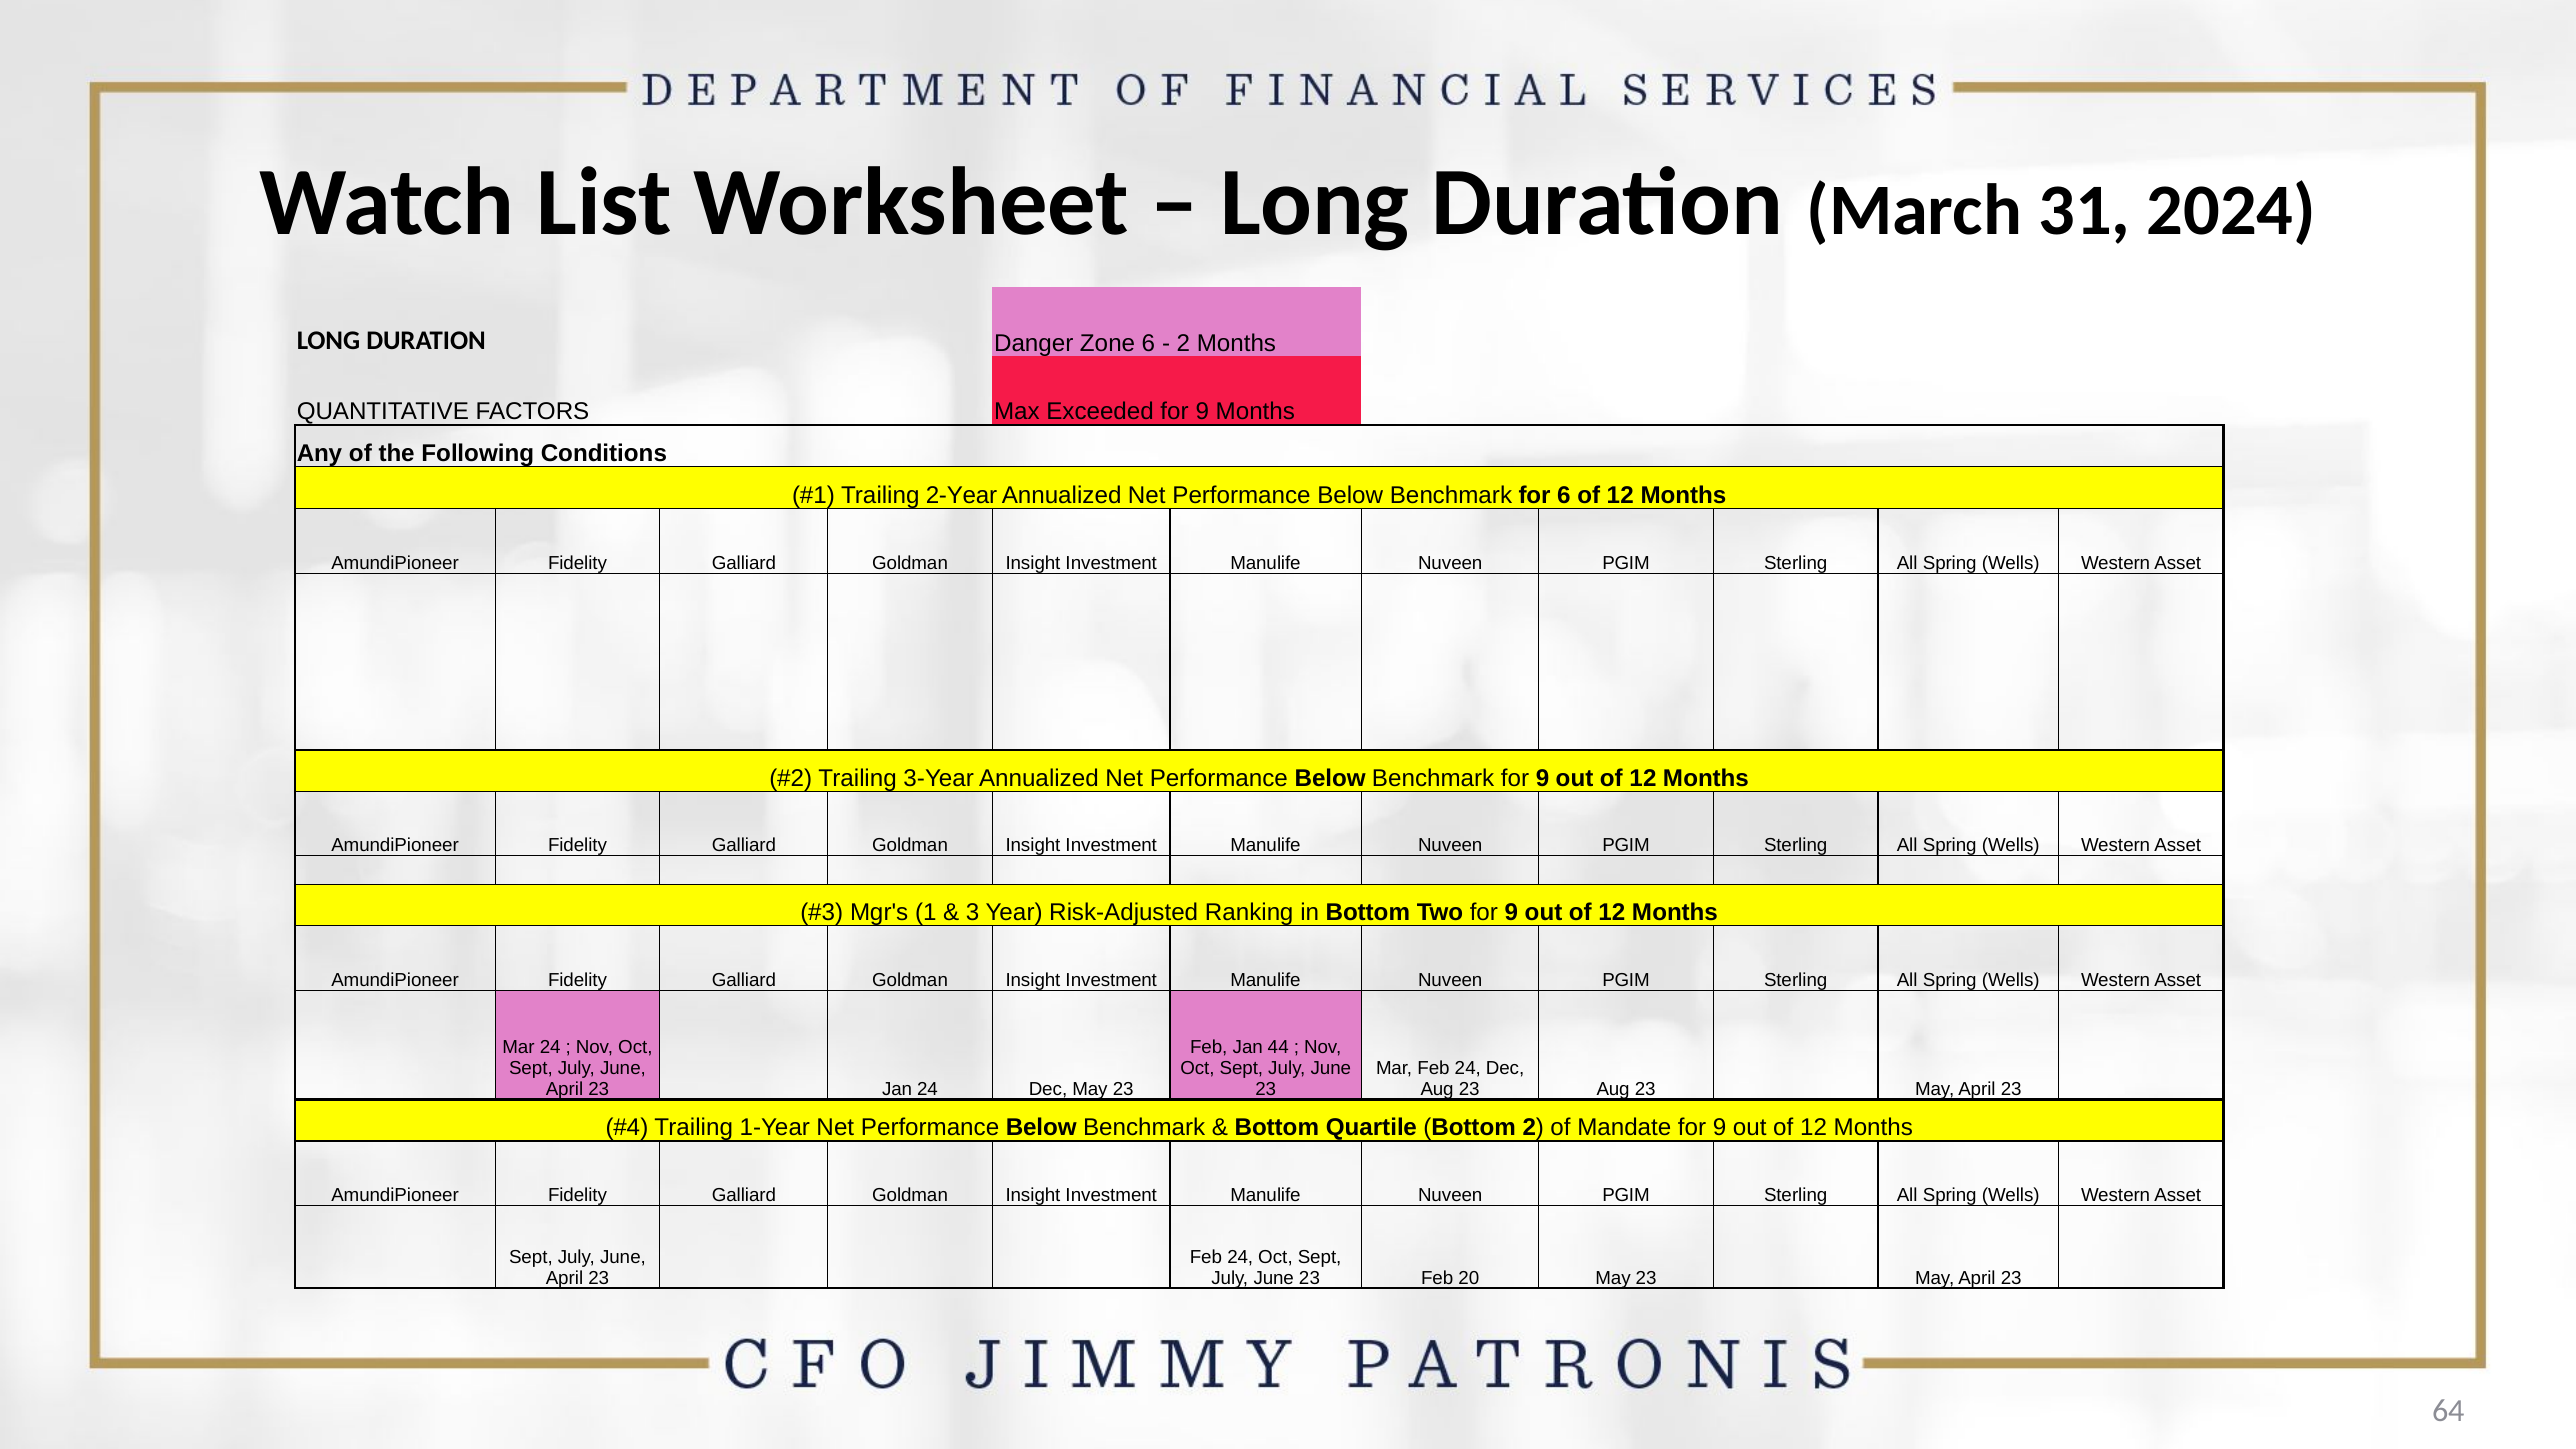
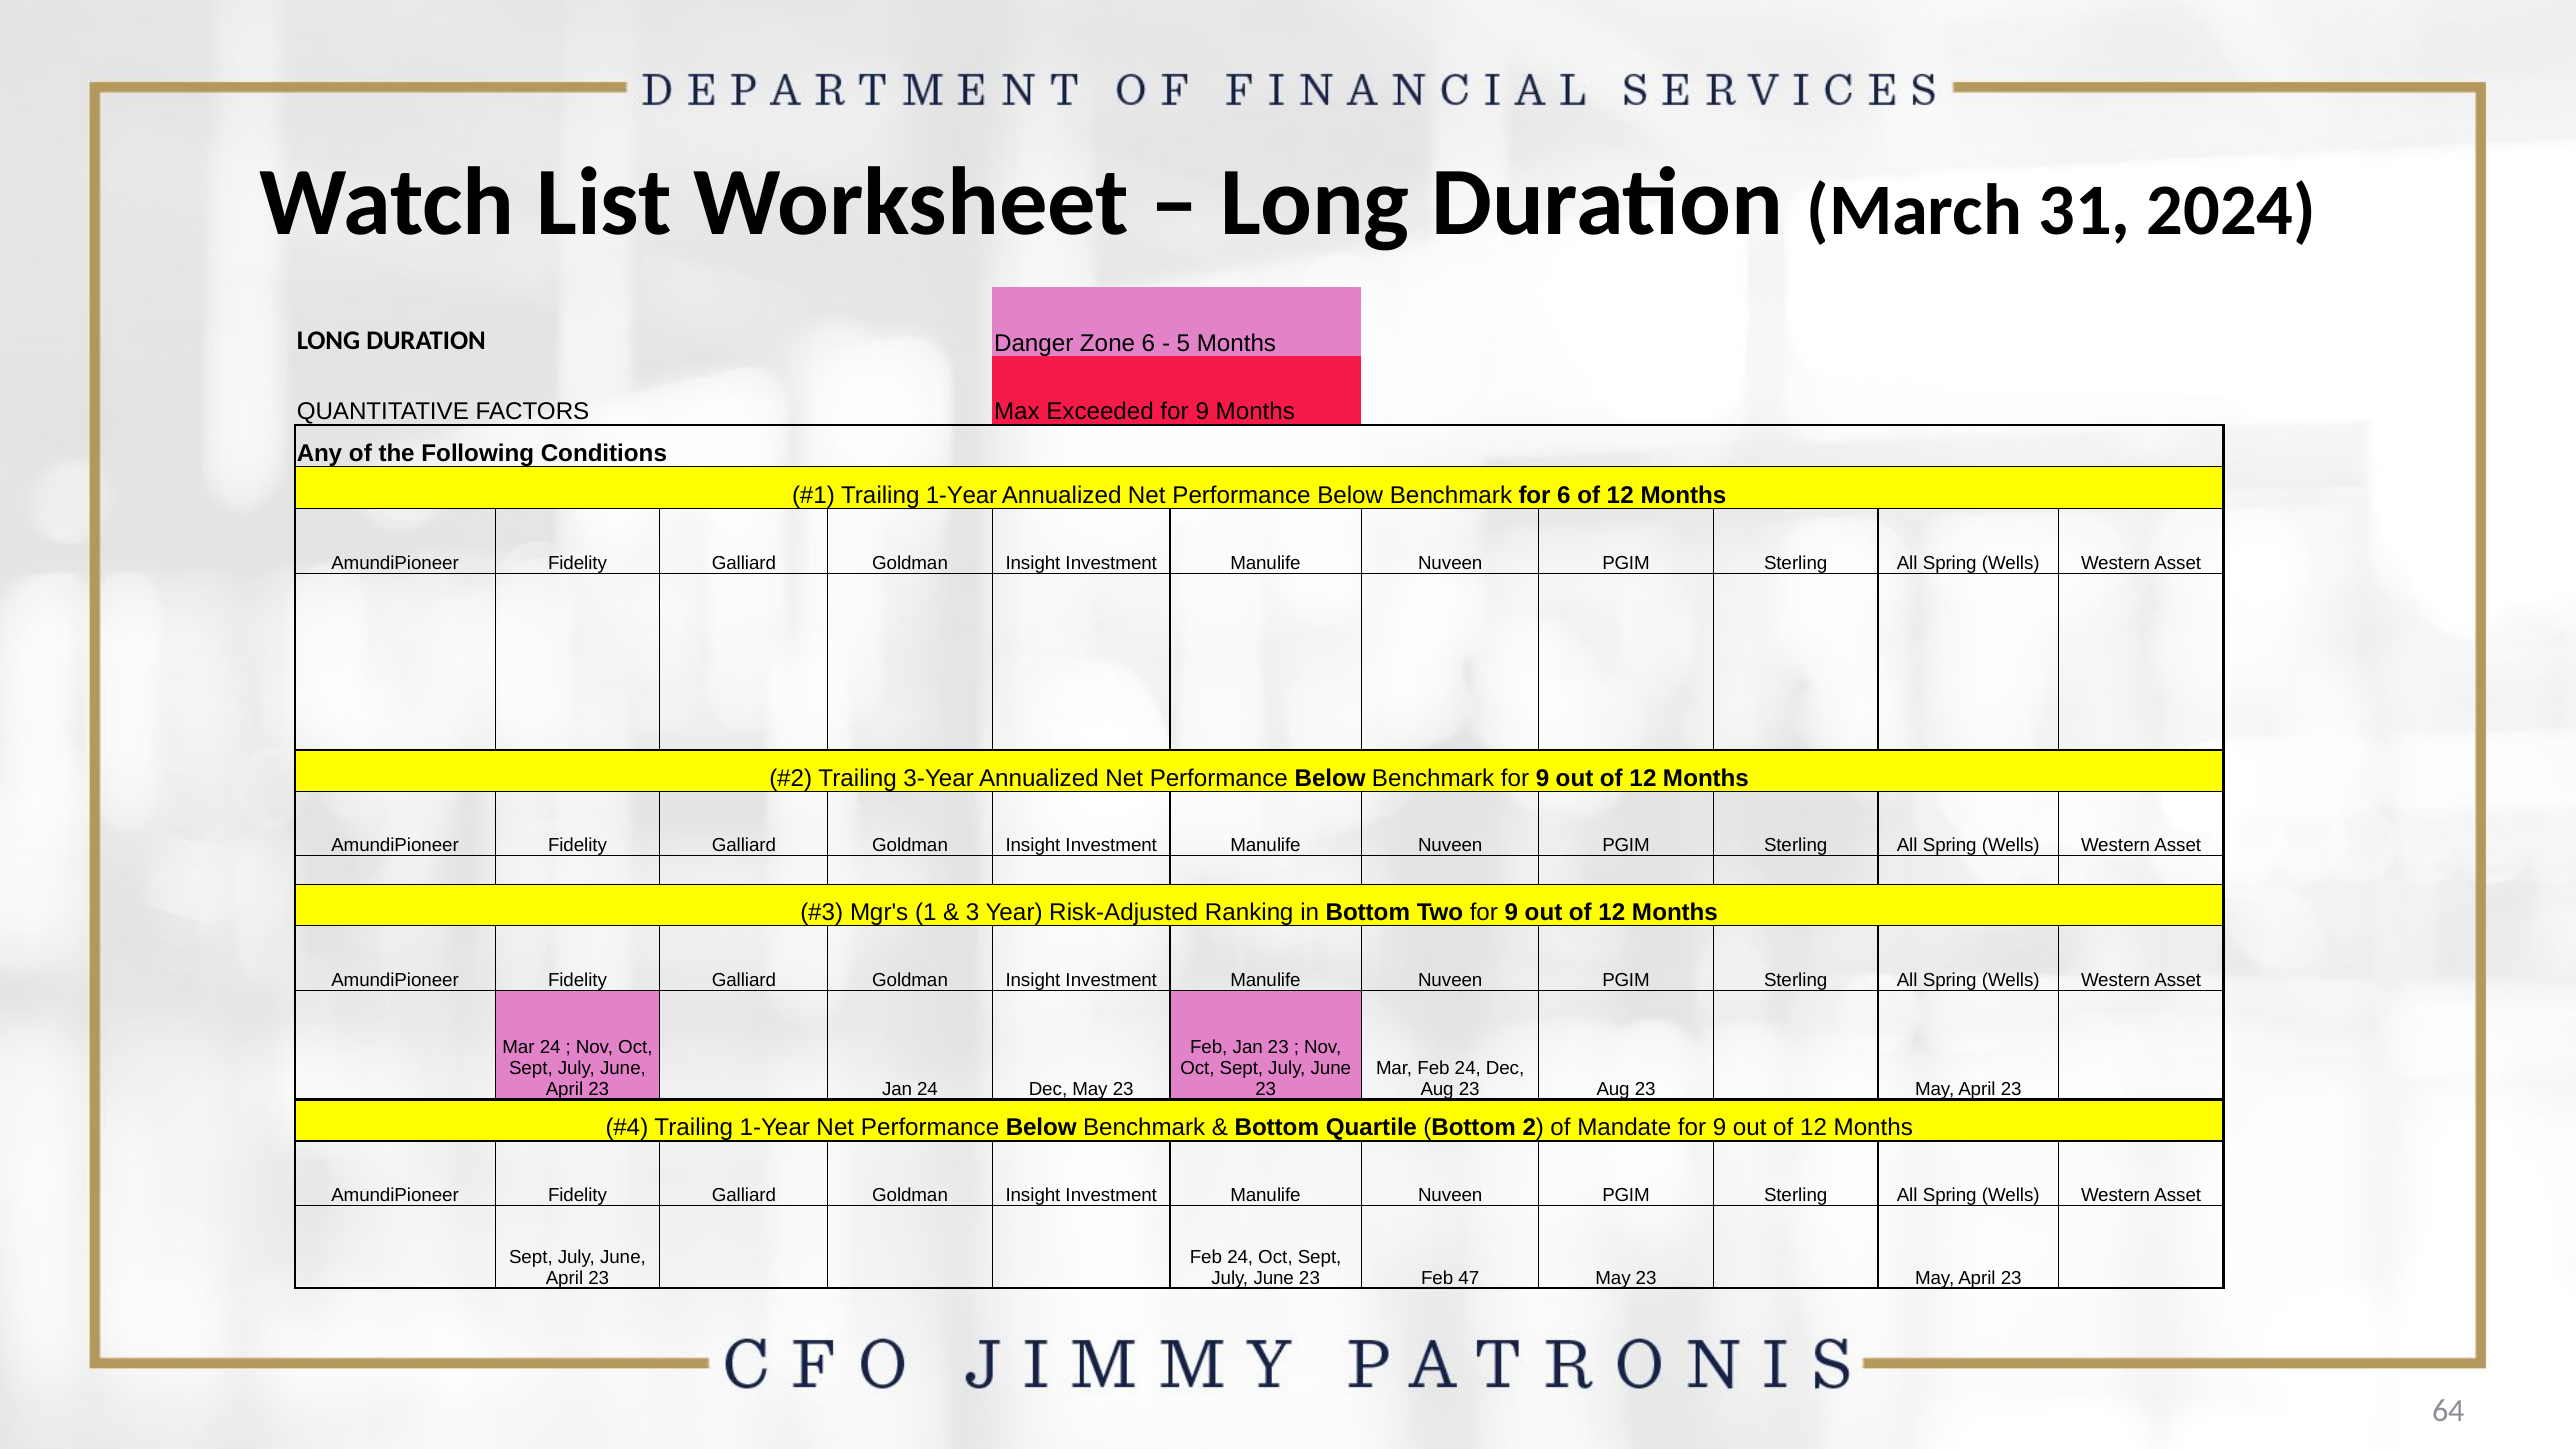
2: 2 -> 5 (1183, 343)
2-Year: 2-Year -> 1-Year (961, 495)
Jan 44: 44 -> 23 (1278, 1047)
20: 20 -> 47 (1469, 1278)
